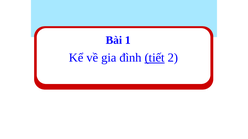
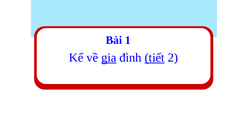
gia underline: none -> present (109, 58)
